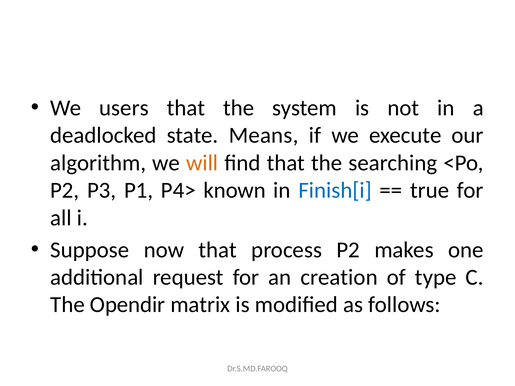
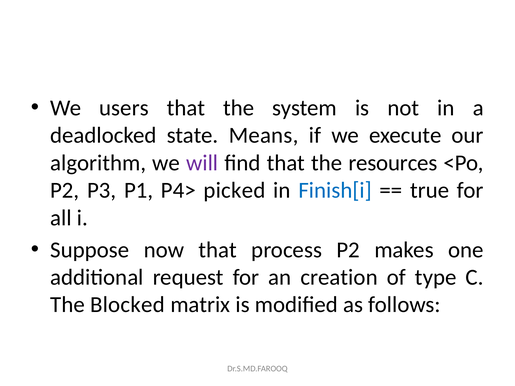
will colour: orange -> purple (202, 163)
searching: searching -> resources (393, 163)
known: known -> picked (234, 190)
Opendir: Opendir -> Blocked (127, 305)
